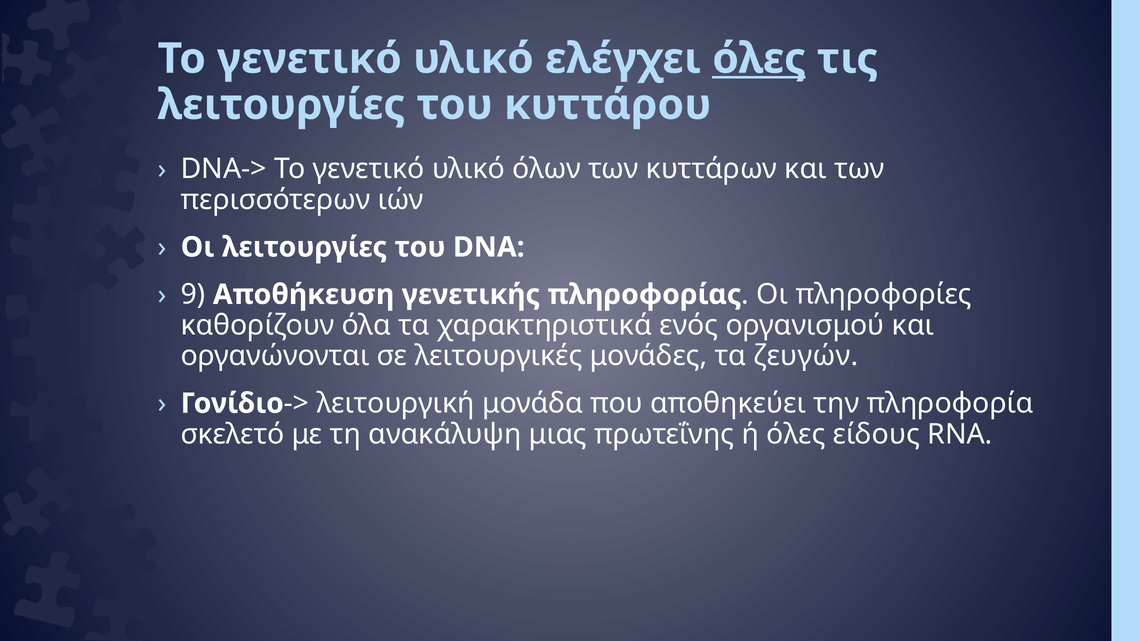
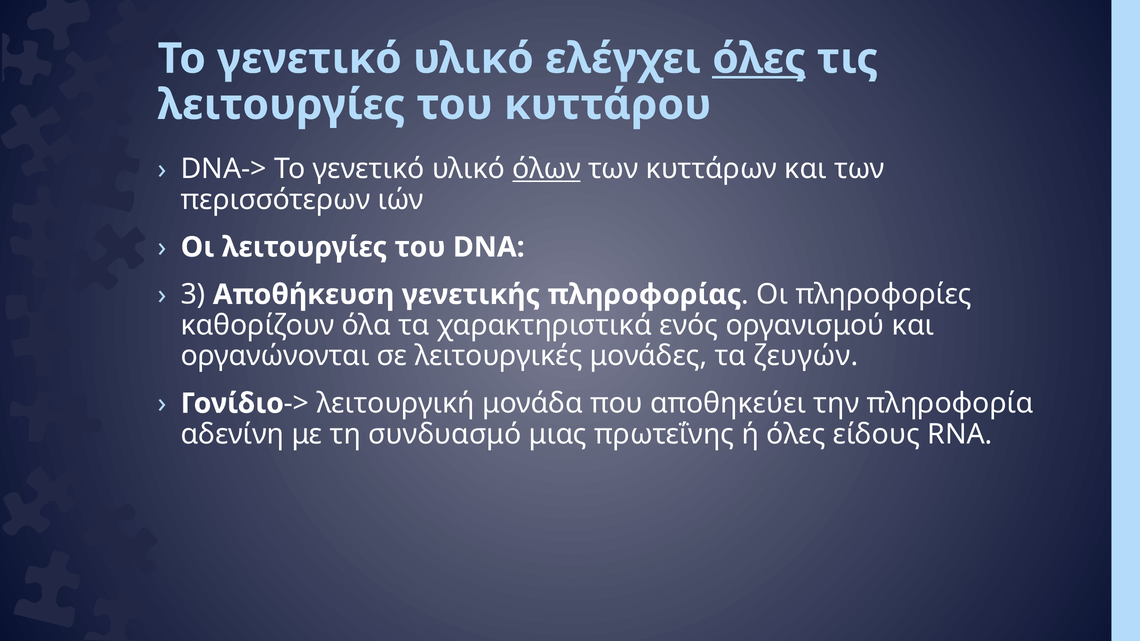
όλων underline: none -> present (547, 169)
9: 9 -> 3 (193, 295)
σκελετό: σκελετό -> αδενίνη (232, 434)
ανακάλυψη: ανακάλυψη -> συνδυασμό (445, 434)
